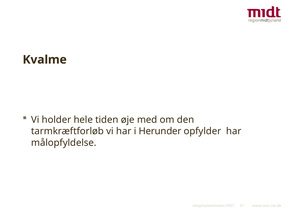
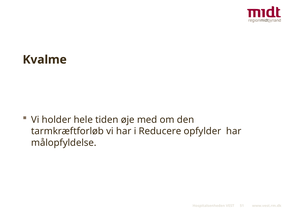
Herunder: Herunder -> Reducere (160, 131)
